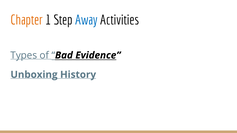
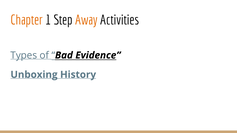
Away colour: blue -> orange (86, 20)
